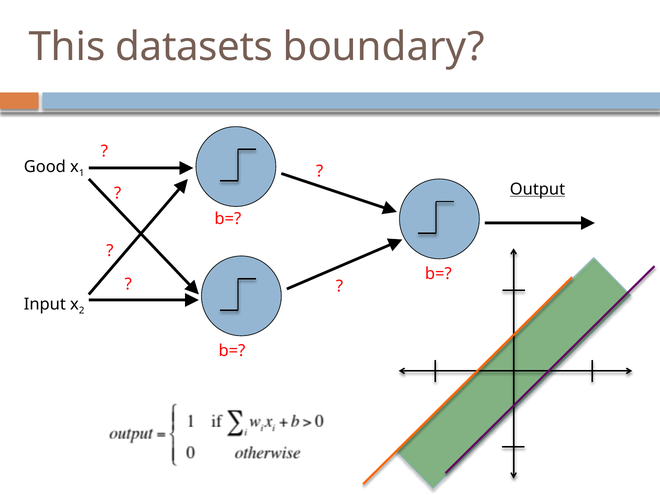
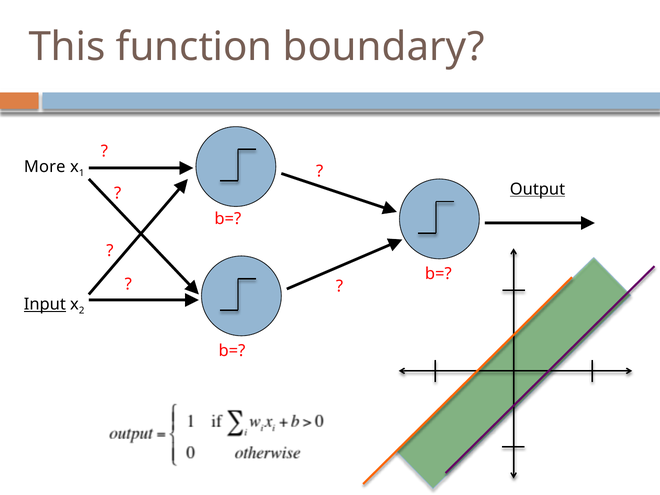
datasets: datasets -> function (194, 47)
Good: Good -> More (45, 167)
Input underline: none -> present (45, 304)
